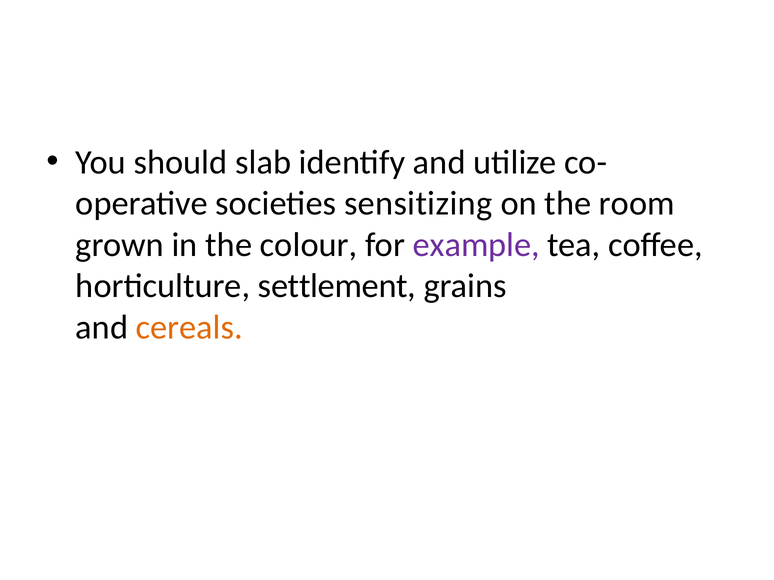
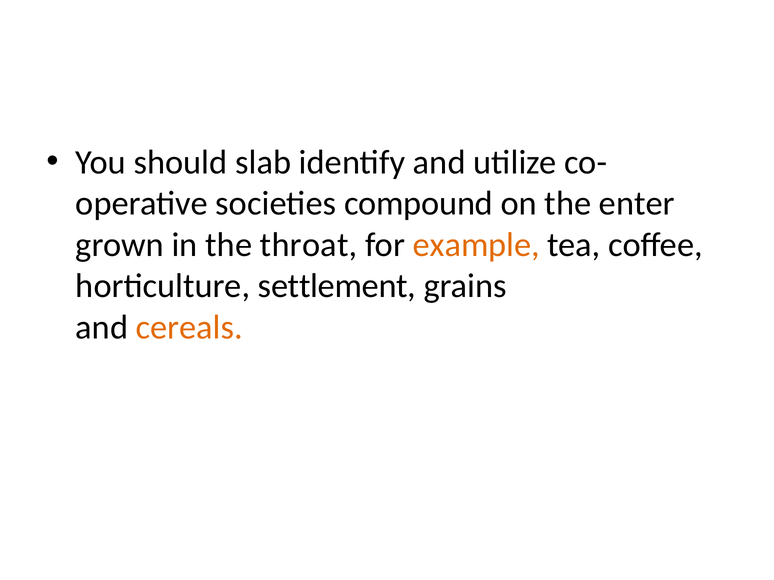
sensitizing: sensitizing -> compound (419, 204)
room: room -> enter (637, 204)
colour: colour -> throat (309, 245)
example colour: purple -> orange (476, 245)
